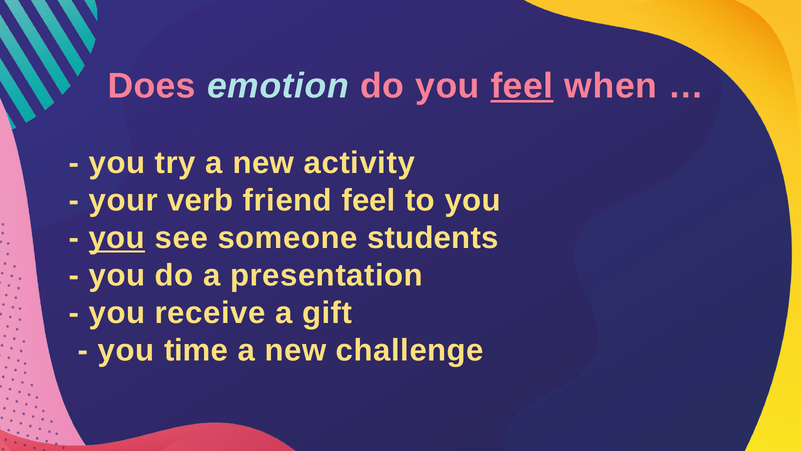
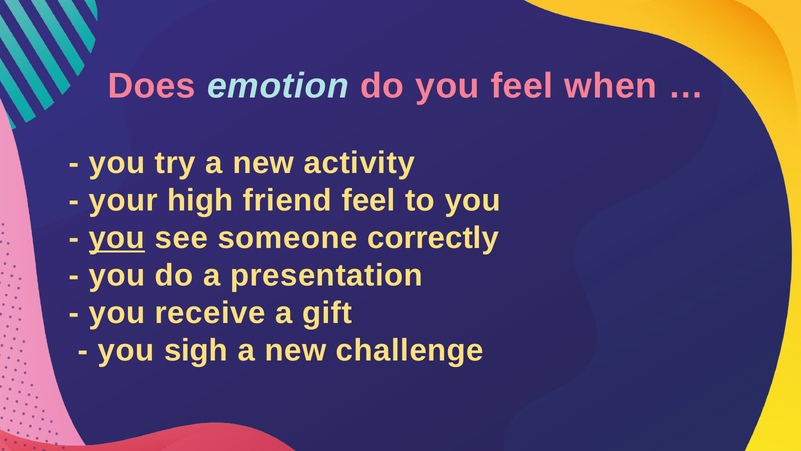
feel underline: present -> none (522, 86)
verb: verb -> high (200, 200)
students: students -> correctly (433, 238)
time: time -> sigh (196, 350)
